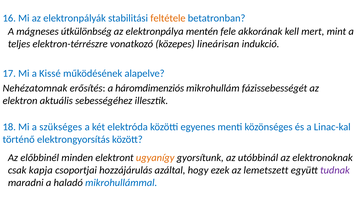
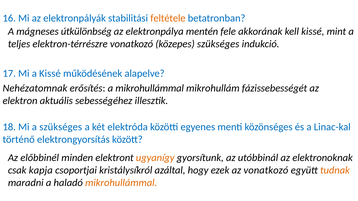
kell mert: mert -> kissé (313, 32)
közepes lineárisan: lineárisan -> szükséges (218, 44)
a háromdimenziós: háromdimenziós -> mikrohullámmal (150, 88)
hozzájárulás: hozzájárulás -> kristálysíkról (126, 170)
az lemetszett: lemetszett -> vonatkozó (266, 170)
tudnak colour: purple -> orange (335, 170)
mikrohullámmal colour: blue -> orange (121, 183)
